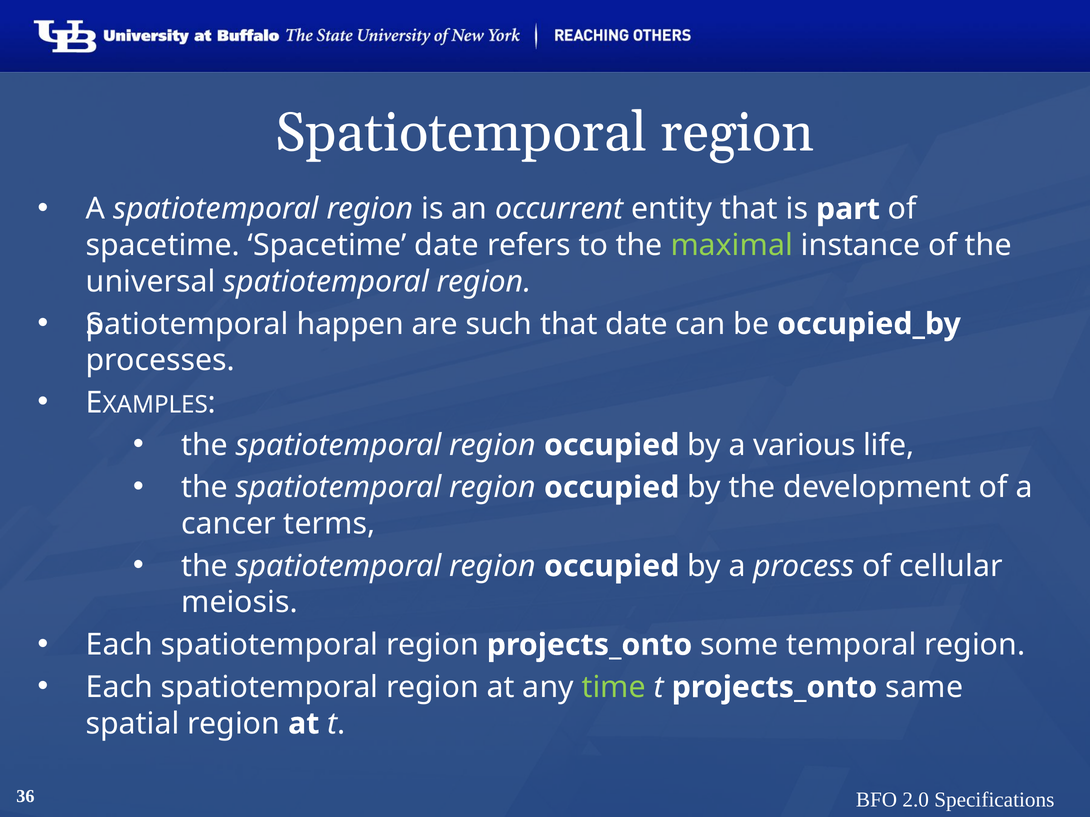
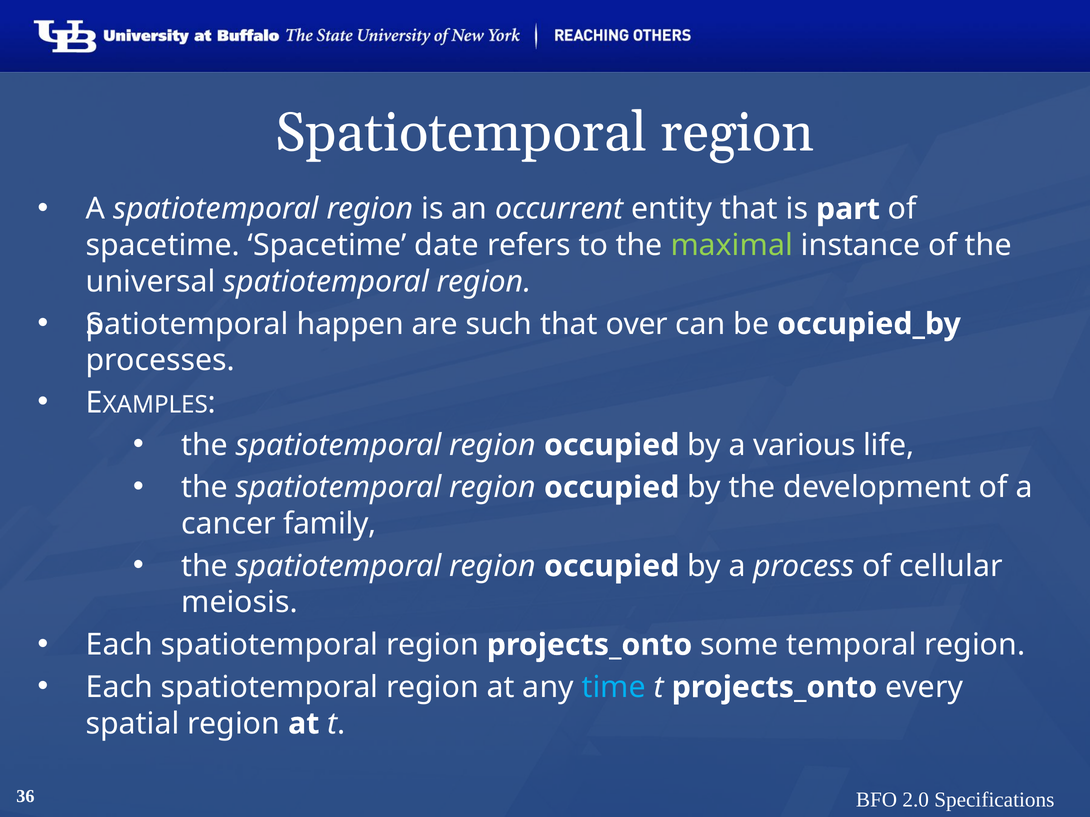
that date: date -> over (637, 324)
terms: terms -> family (330, 524)
time colour: light green -> light blue (614, 688)
same: same -> every (924, 688)
